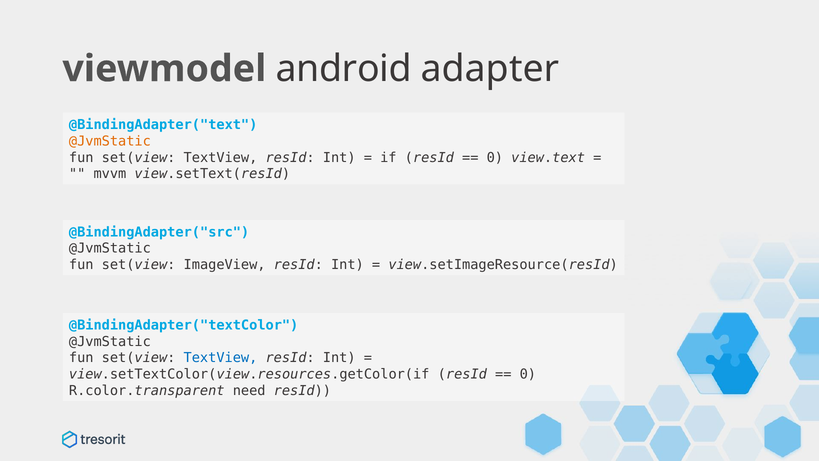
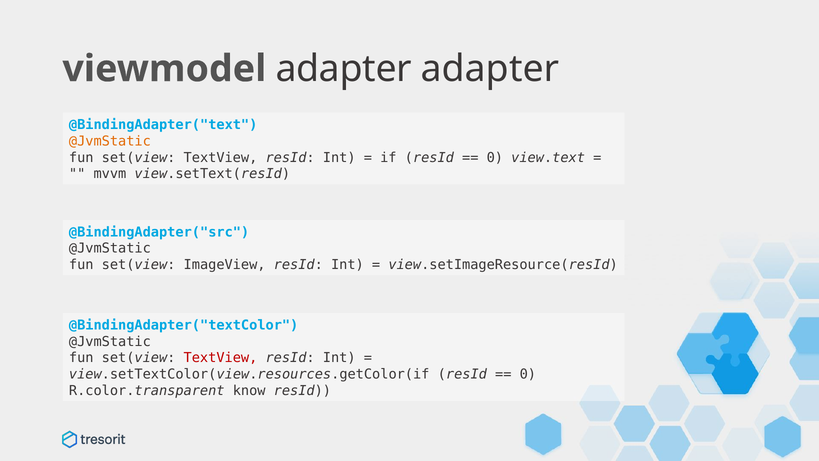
viewmodel android: android -> adapter (344, 69)
TextView colour: blue -> red (220, 358)
need: need -> know (249, 390)
